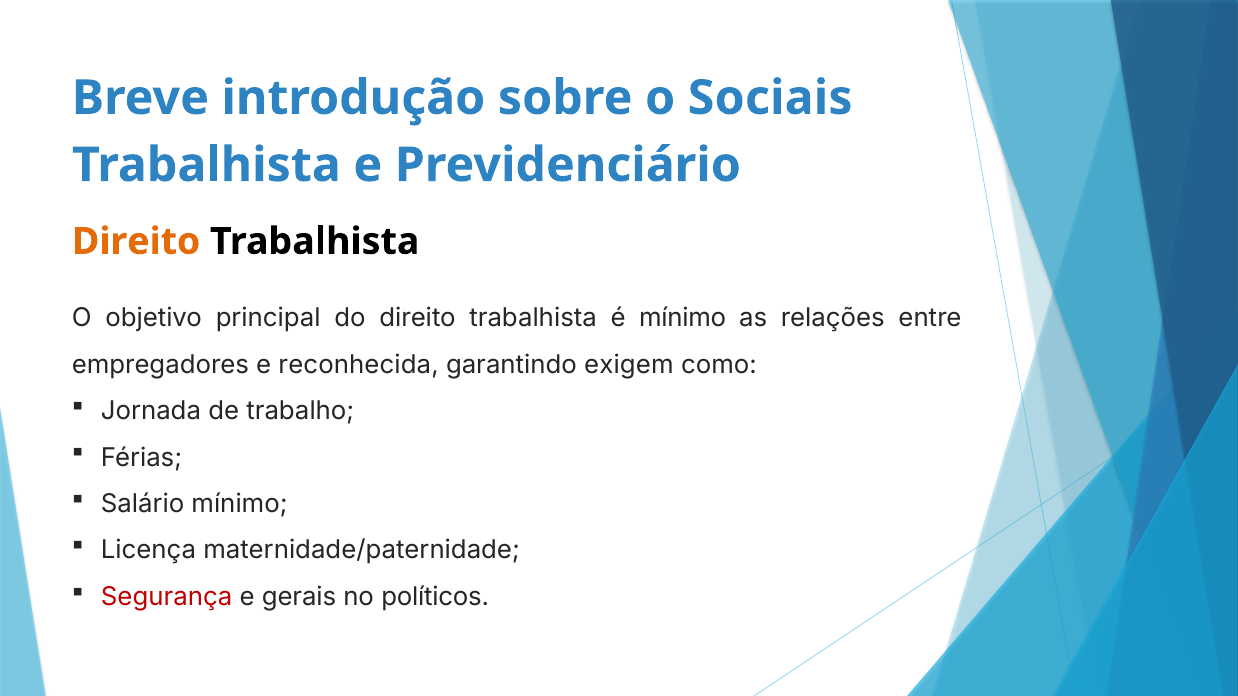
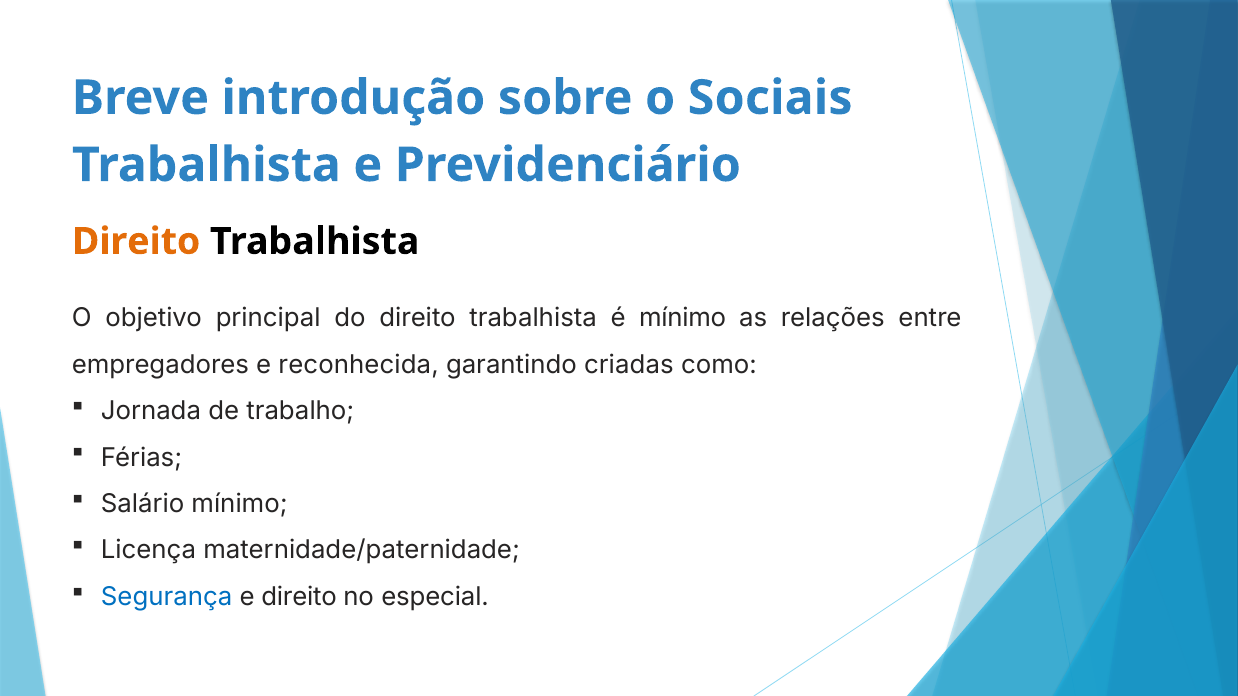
exigem: exigem -> criadas (629, 365)
Segurança colour: red -> blue (167, 597)
e gerais: gerais -> direito (299, 597)
políticos: políticos -> especial (435, 597)
